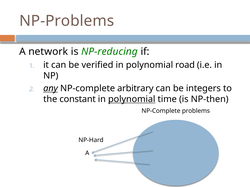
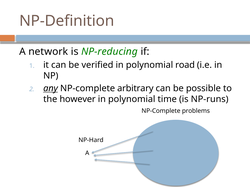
NP-Problems: NP-Problems -> NP-Definition (67, 21)
integers: integers -> possible (203, 89)
constant: constant -> however (78, 99)
polynomial underline: present -> none (132, 99)
NP-then: NP-then -> NP-runs (210, 99)
